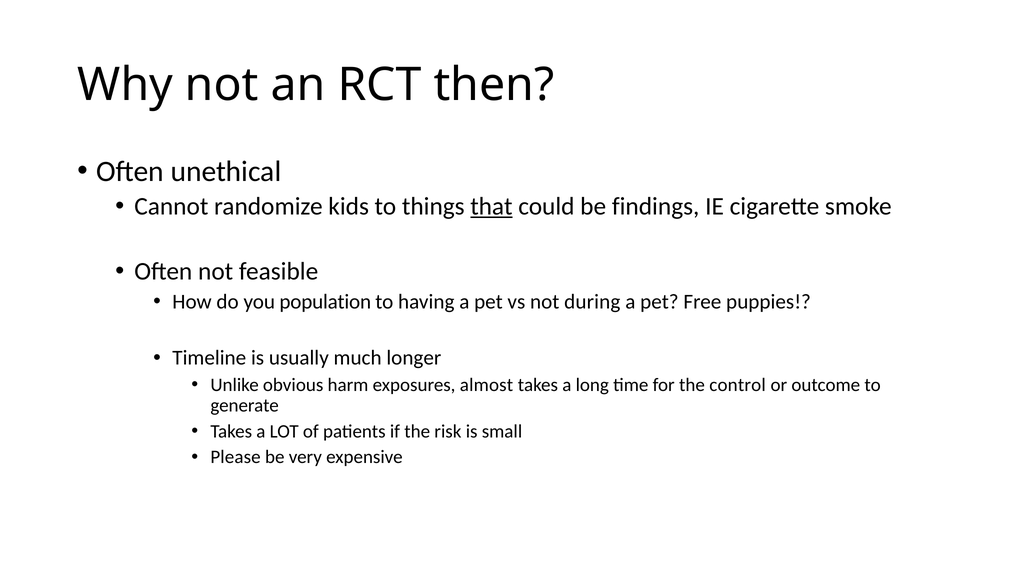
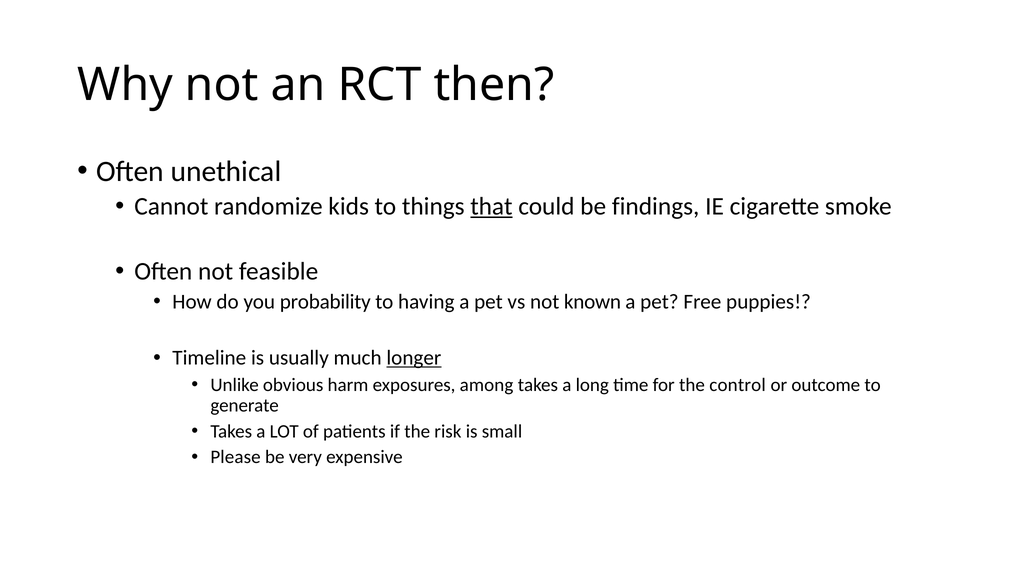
population: population -> probability (325, 302)
during: during -> known (593, 302)
longer underline: none -> present (414, 358)
almost: almost -> among (487, 385)
